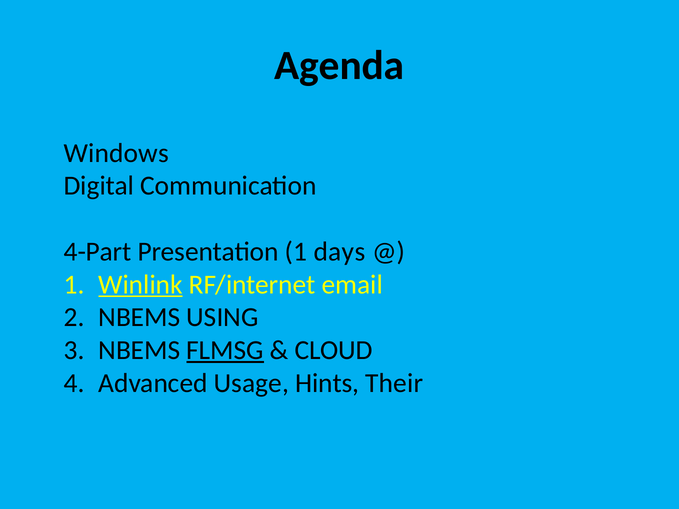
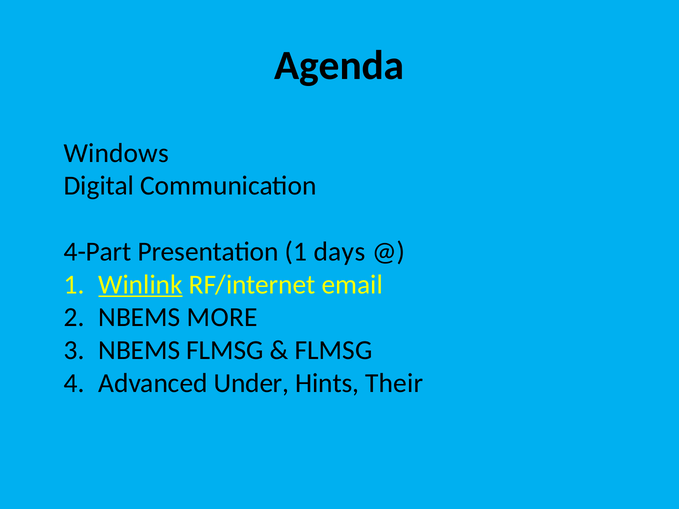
USING: USING -> MORE (222, 318)
FLMSG underline: present -> none (225, 350)
CLOUD: CLOUD -> FLMSG (334, 350)
Usage: Usage -> Under (251, 383)
